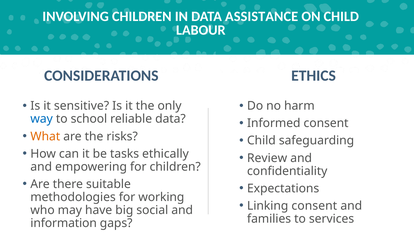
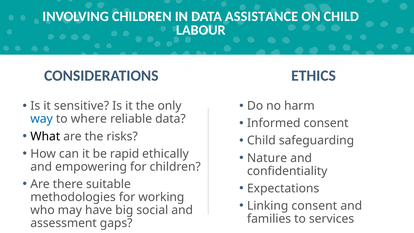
school: school -> where (89, 119)
What colour: orange -> black (45, 136)
tasks: tasks -> rapid (125, 154)
Review: Review -> Nature (267, 158)
information: information -> assessment (64, 223)
